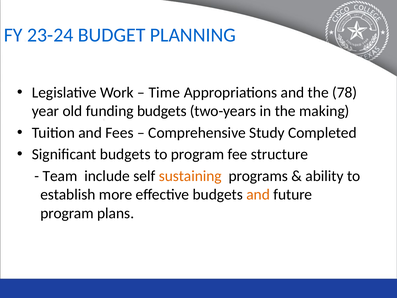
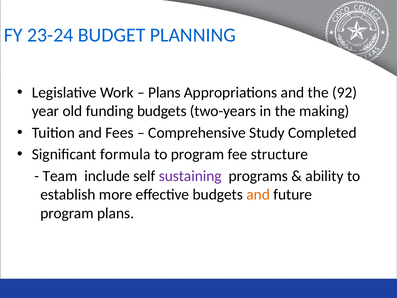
Time: Time -> Plans (164, 92)
78: 78 -> 92 (345, 92)
Significant budgets: budgets -> formula (125, 154)
sustaining colour: orange -> purple (190, 176)
